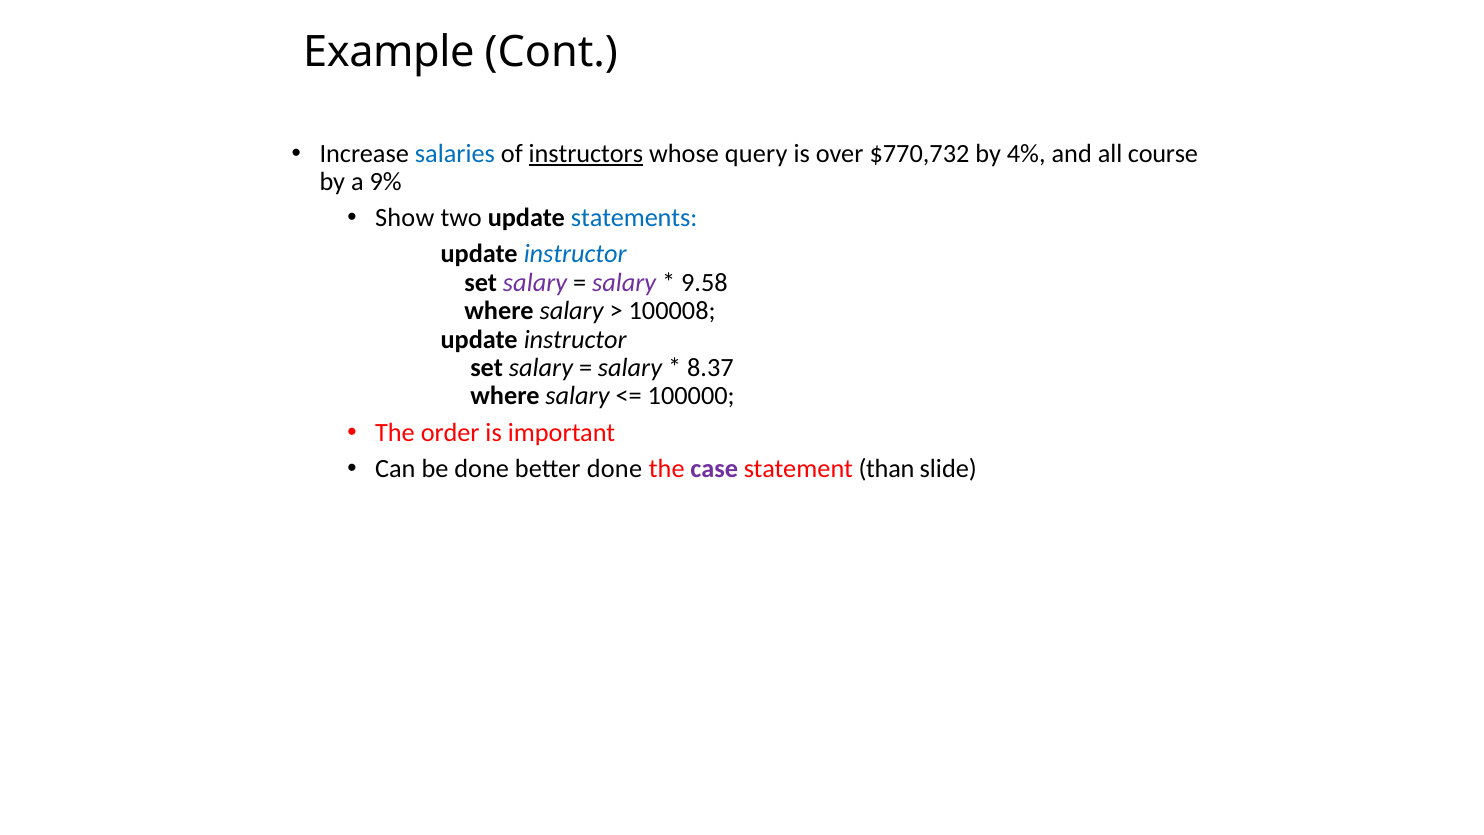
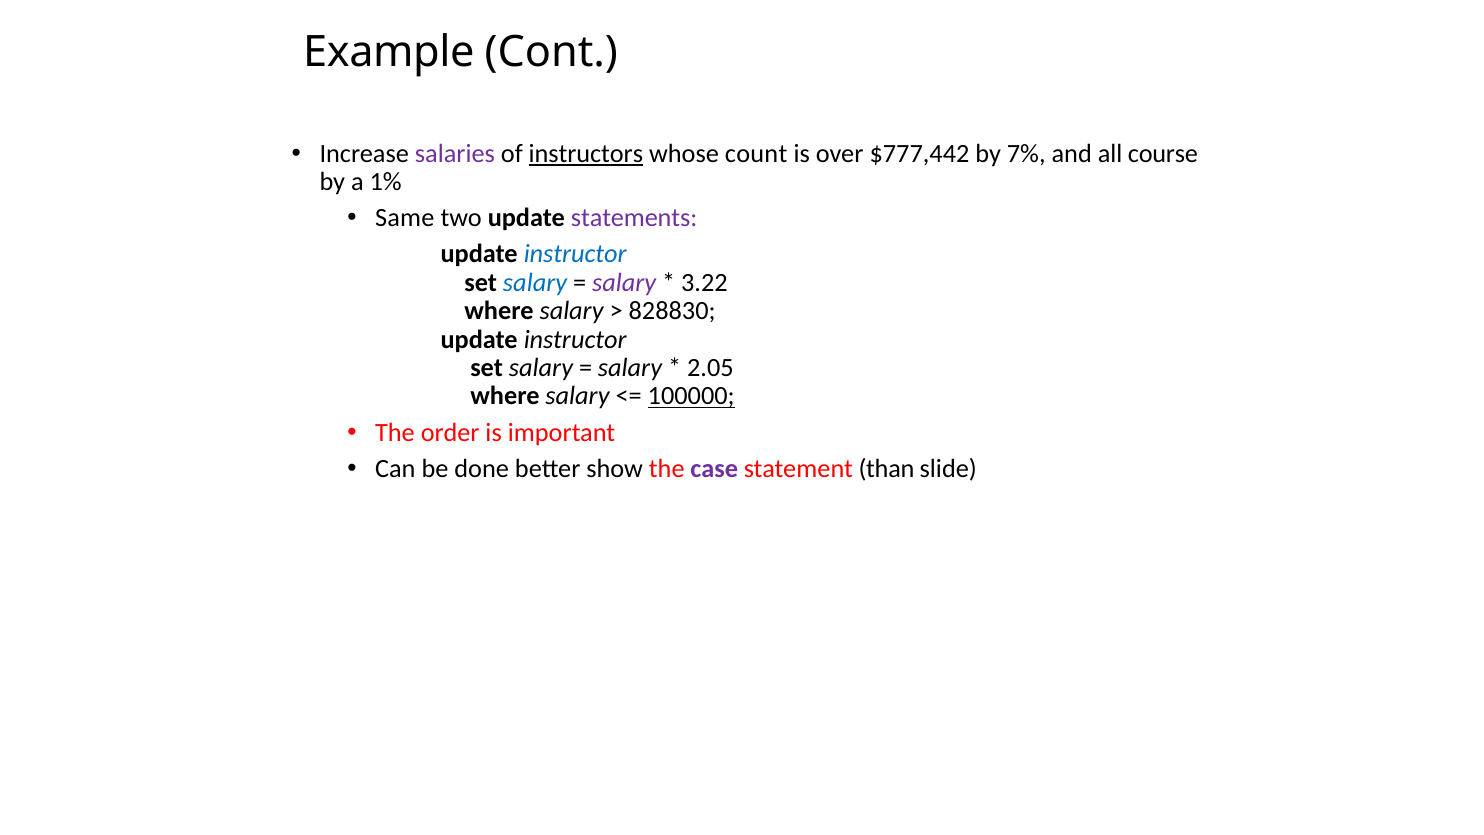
salaries colour: blue -> purple (455, 154)
query: query -> count (756, 154)
$770,732: $770,732 -> $777,442 (919, 154)
4%: 4% -> 7% (1026, 154)
9%: 9% -> 1% (386, 182)
Show: Show -> Same (405, 218)
statements colour: blue -> purple (634, 218)
salary colour: purple -> blue (535, 283)
9.58: 9.58 -> 3.22 (704, 283)
100008: 100008 -> 828830 (672, 311)
8.37: 8.37 -> 2.05 (710, 368)
100000 underline: none -> present (691, 396)
better done: done -> show (615, 468)
